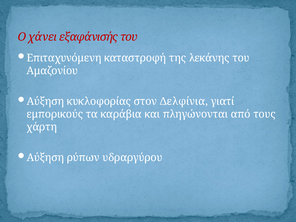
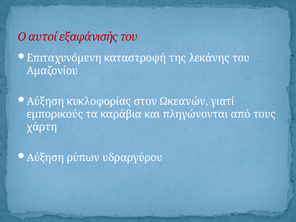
χάνει: χάνει -> αυτοί (43, 37)
Δελφίνια: Δελφίνια -> Ωκεανών (184, 101)
